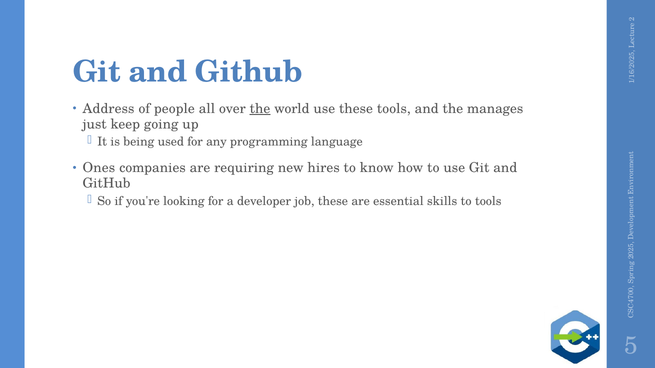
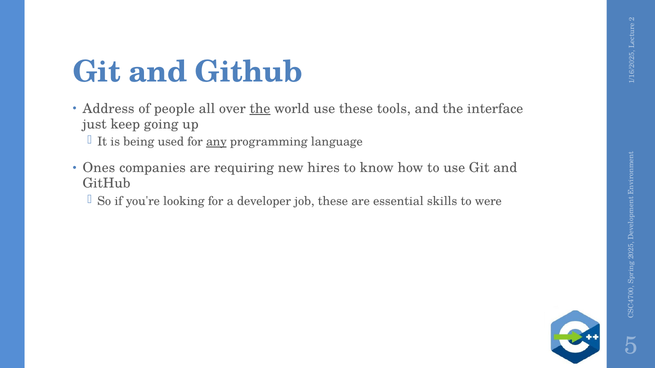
manages: manages -> interface (495, 109)
any underline: none -> present (216, 142)
to tools: tools -> were (488, 201)
